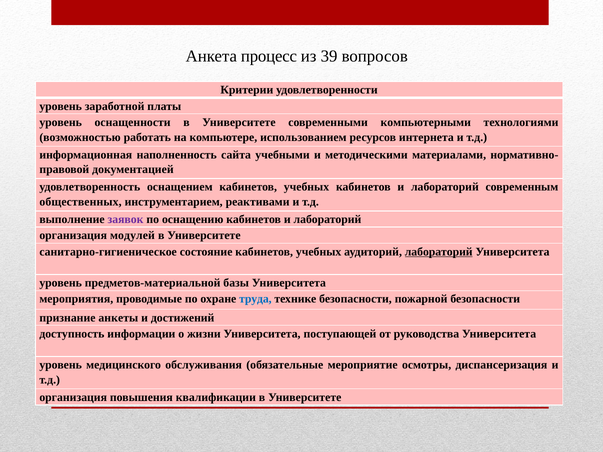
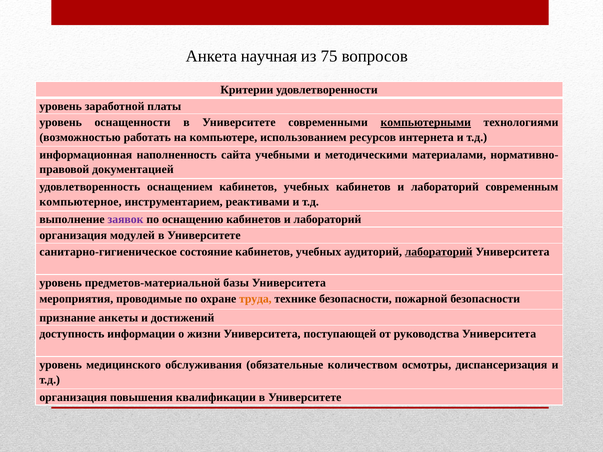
процесс: процесс -> научная (269, 56)
39: 39 -> 75 (329, 56)
компьютерными underline: none -> present (426, 122)
общественных: общественных -> компьютерное (81, 202)
труда colour: blue -> orange (255, 299)
мероприятие: мероприятие -> количеством (363, 365)
